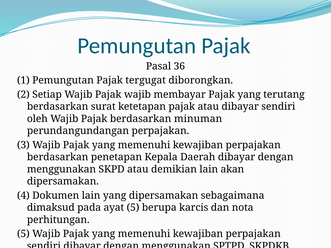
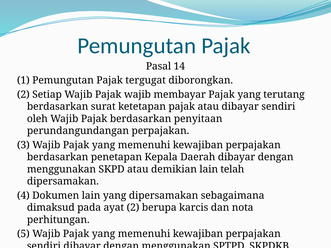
36: 36 -> 14 (179, 66)
minuman: minuman -> penyitaan (198, 119)
akan: akan -> telah (232, 169)
ayat 5: 5 -> 2 (133, 208)
